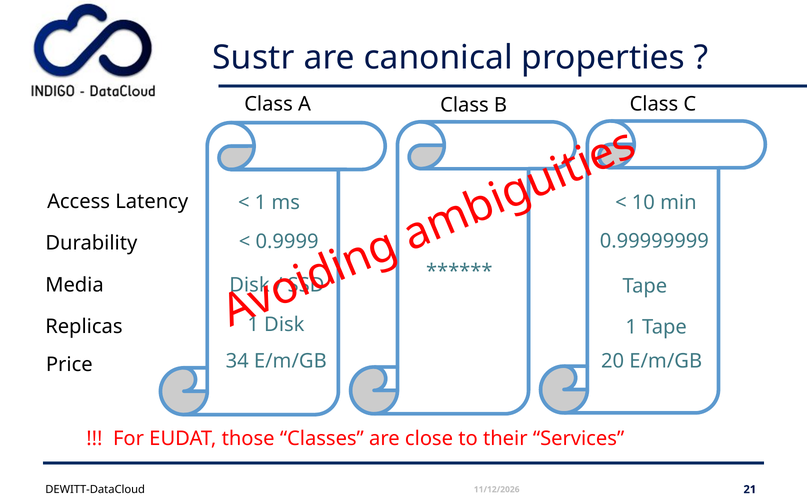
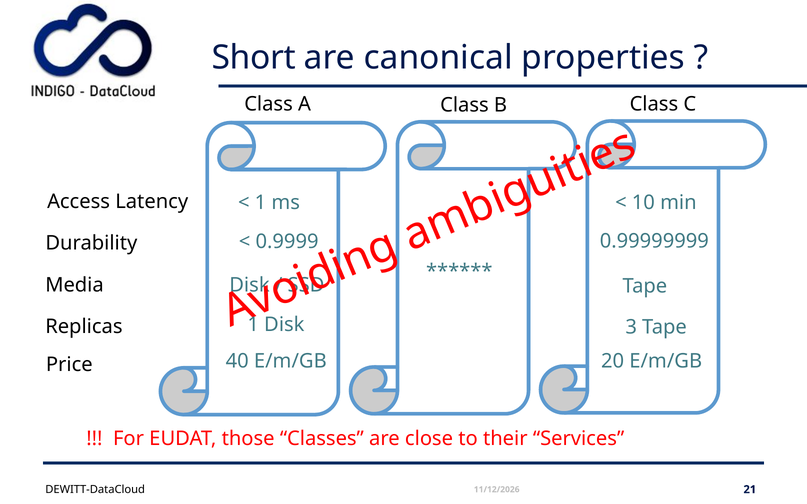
Sustr: Sustr -> Short (254, 58)
Disk 1: 1 -> 3 (631, 327)
34: 34 -> 40 (237, 361)
